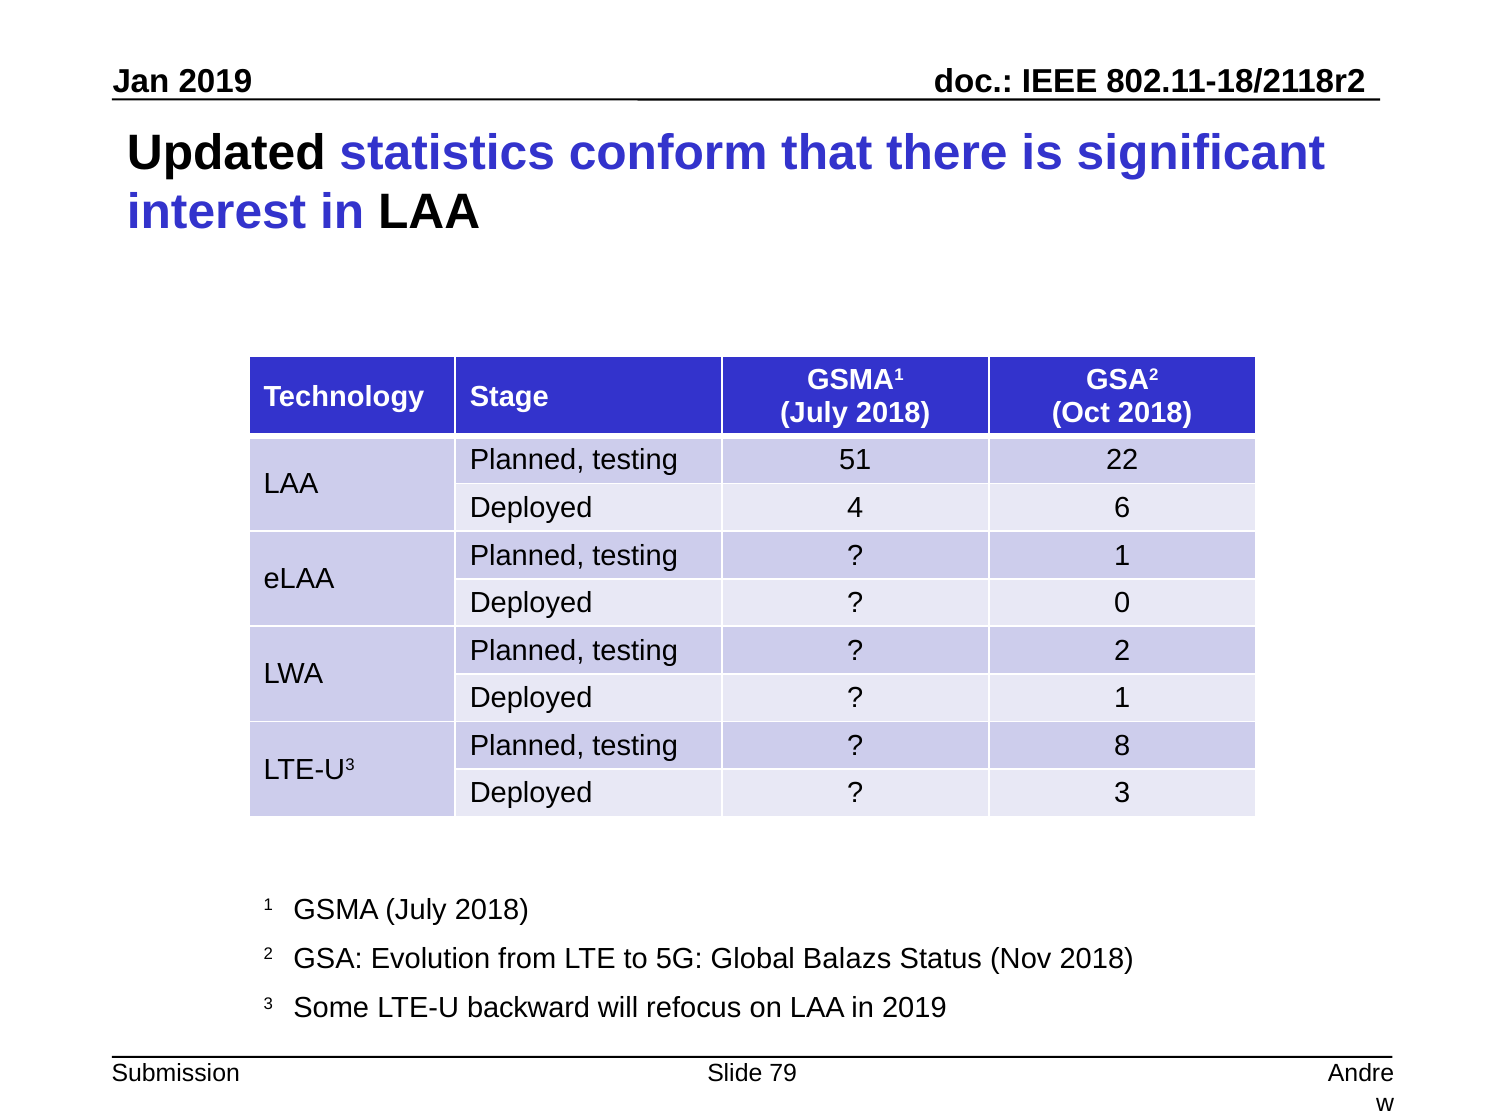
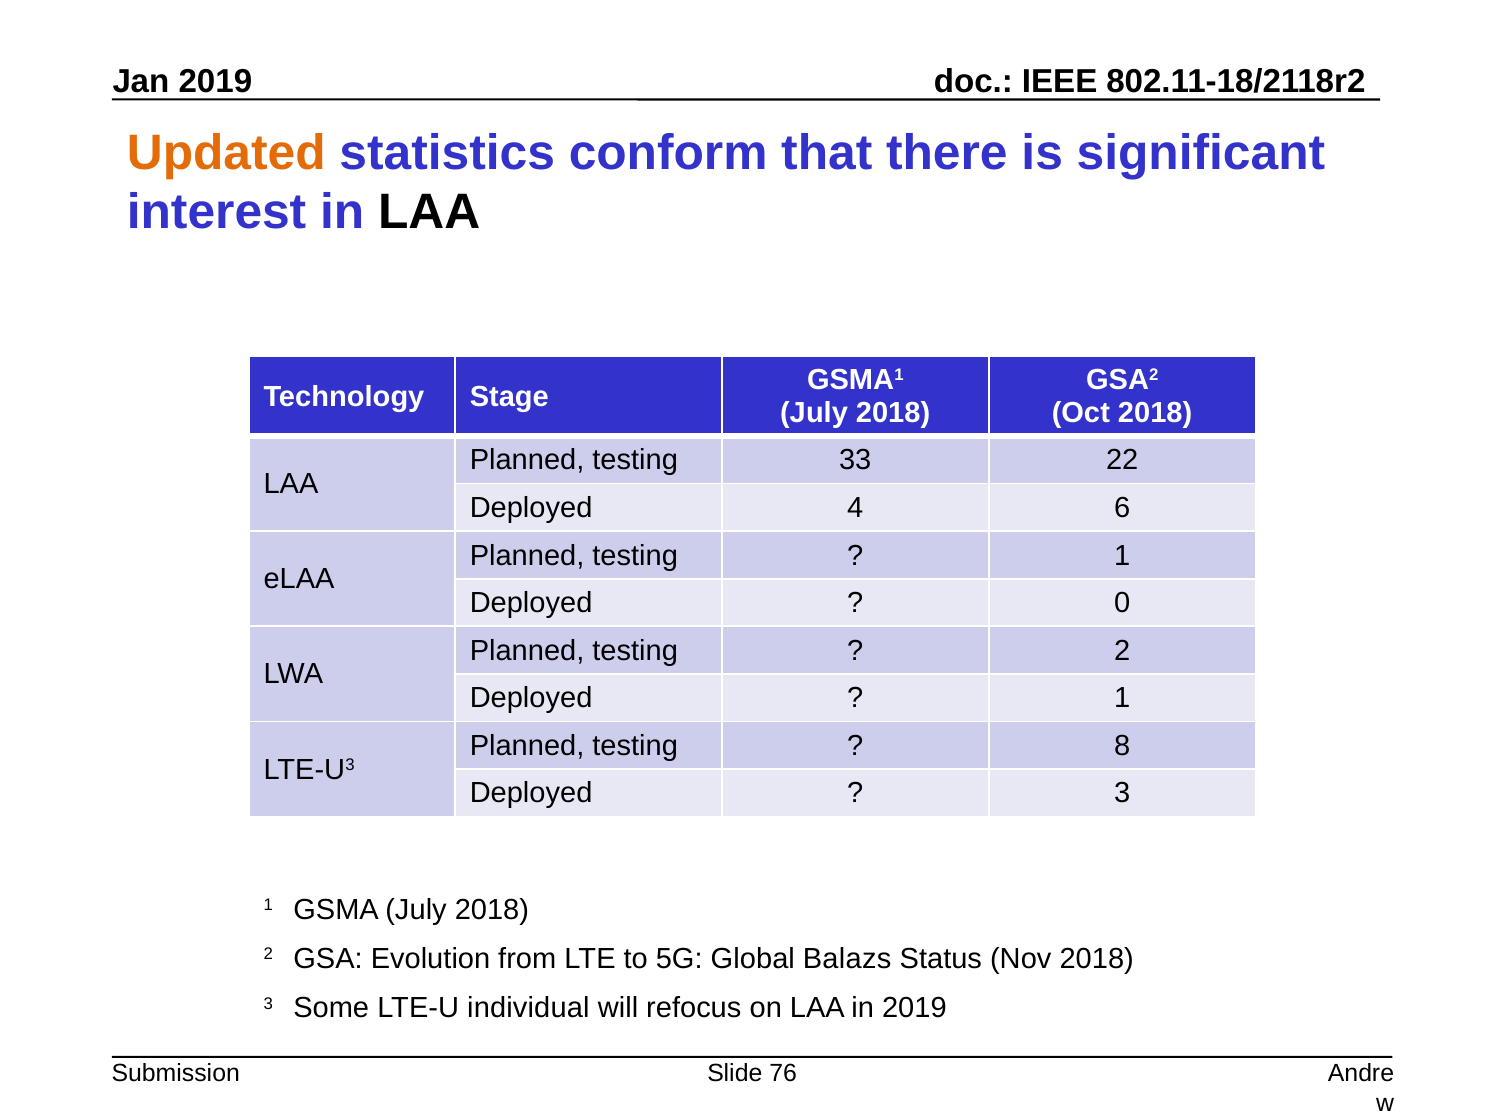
Updated colour: black -> orange (226, 153)
51: 51 -> 33 (855, 460)
backward: backward -> individual (528, 1008)
79: 79 -> 76 (783, 1073)
